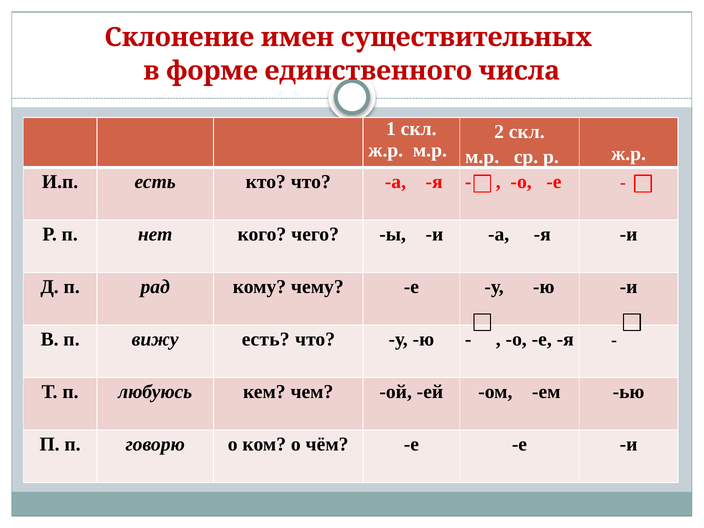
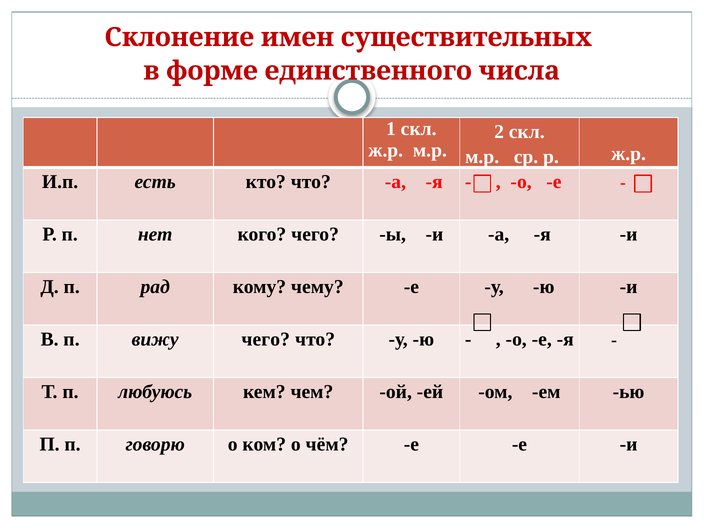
вижу есть: есть -> чего (266, 339)
